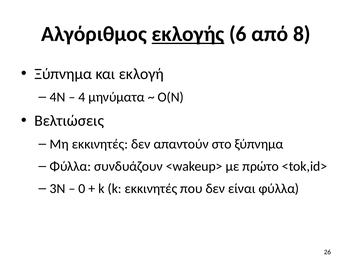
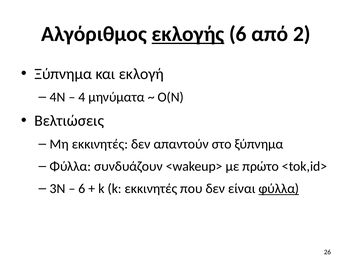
8: 8 -> 2 (302, 34)
0: 0 -> 6 (82, 189)
φύλλα underline: none -> present (279, 189)
